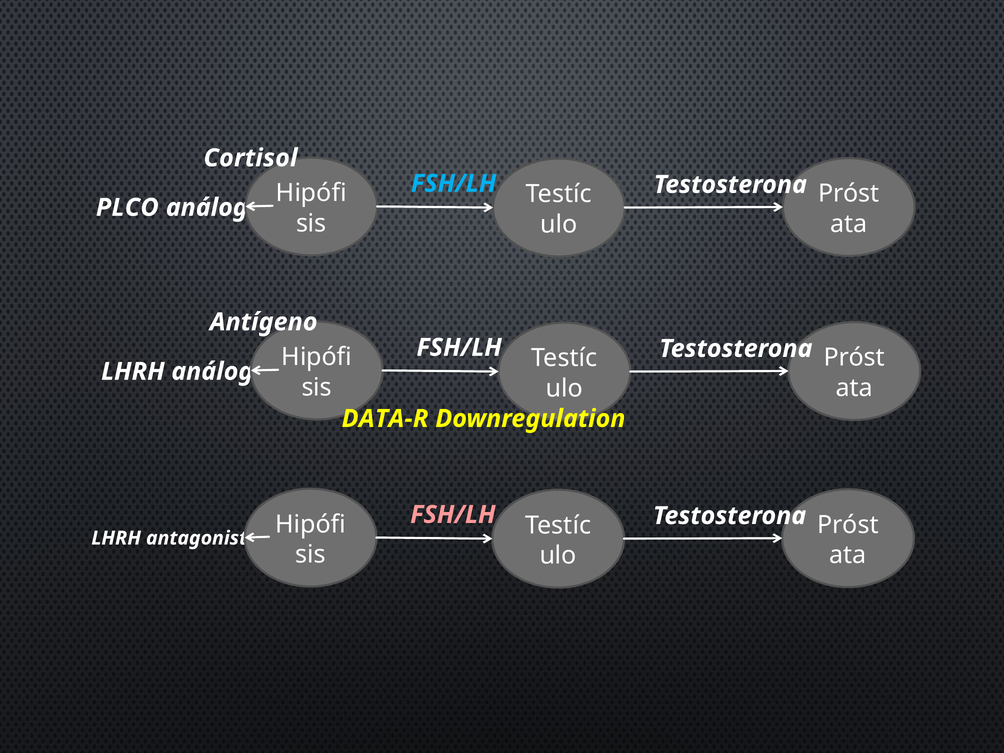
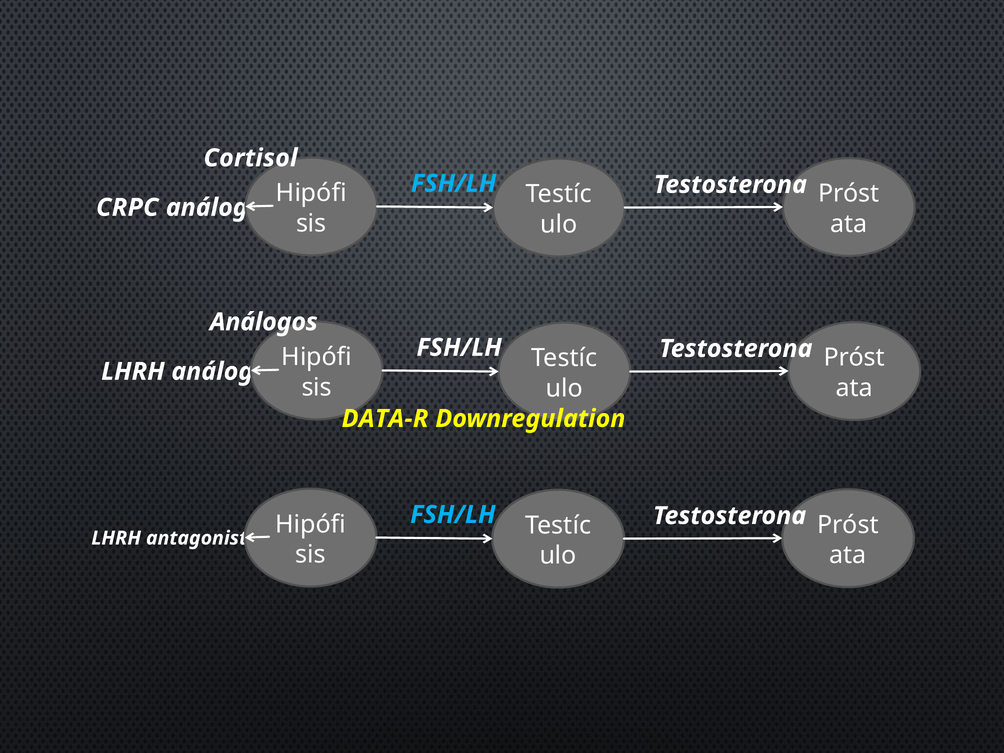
PLCO: PLCO -> CRPC (127, 208)
Antígeno: Antígeno -> Análogos (264, 322)
FSH/LH colour: pink -> light blue (453, 515)
